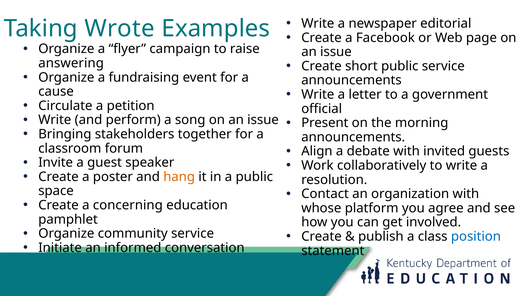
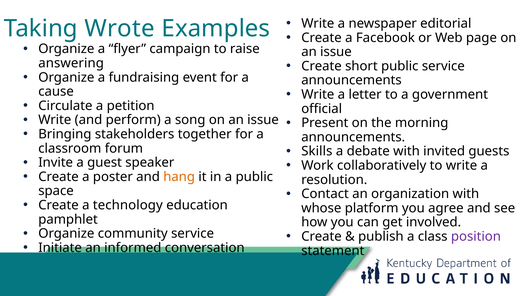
Align: Align -> Skills (317, 151)
concerning: concerning -> technology (128, 205)
position colour: blue -> purple (476, 236)
